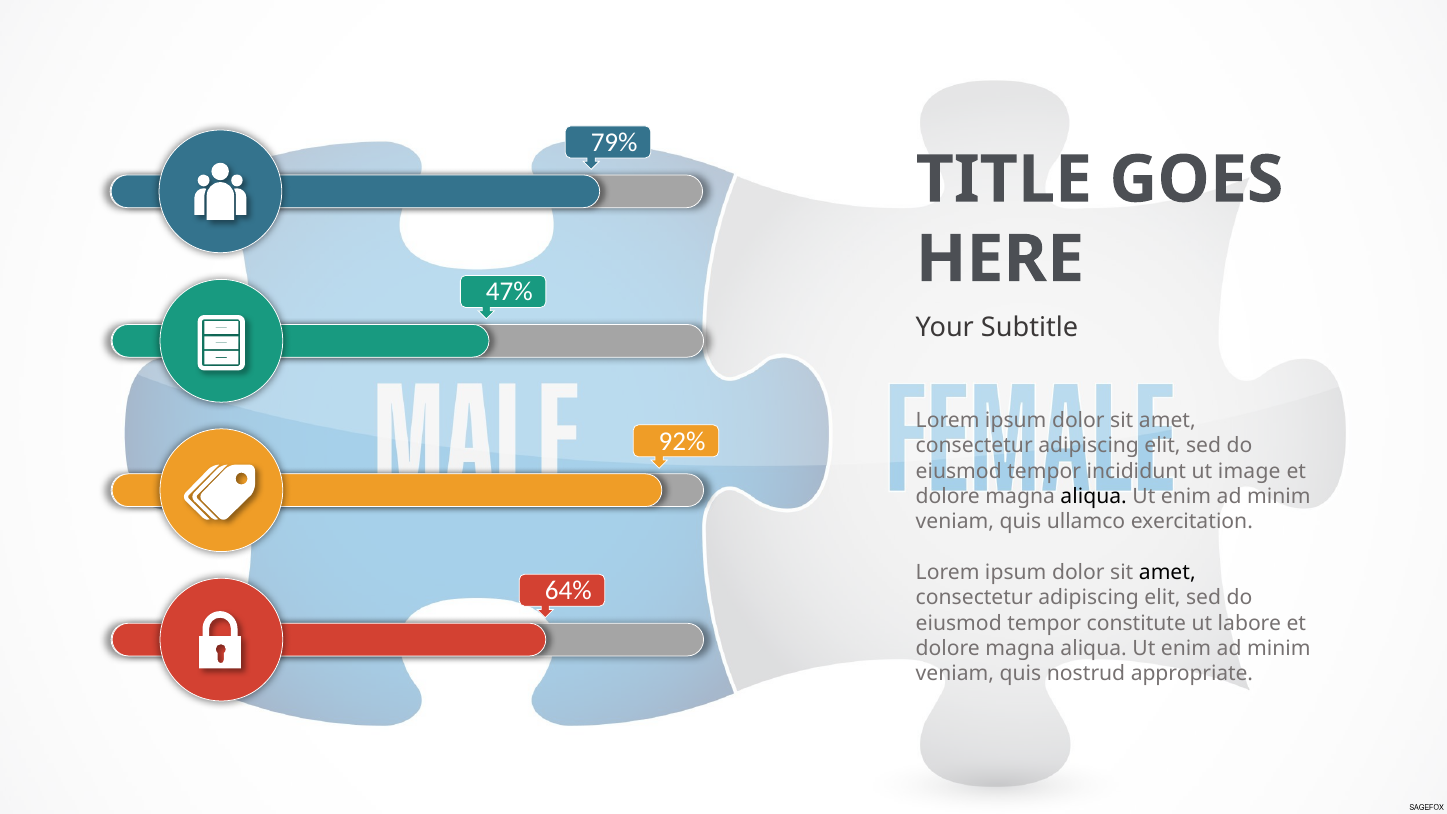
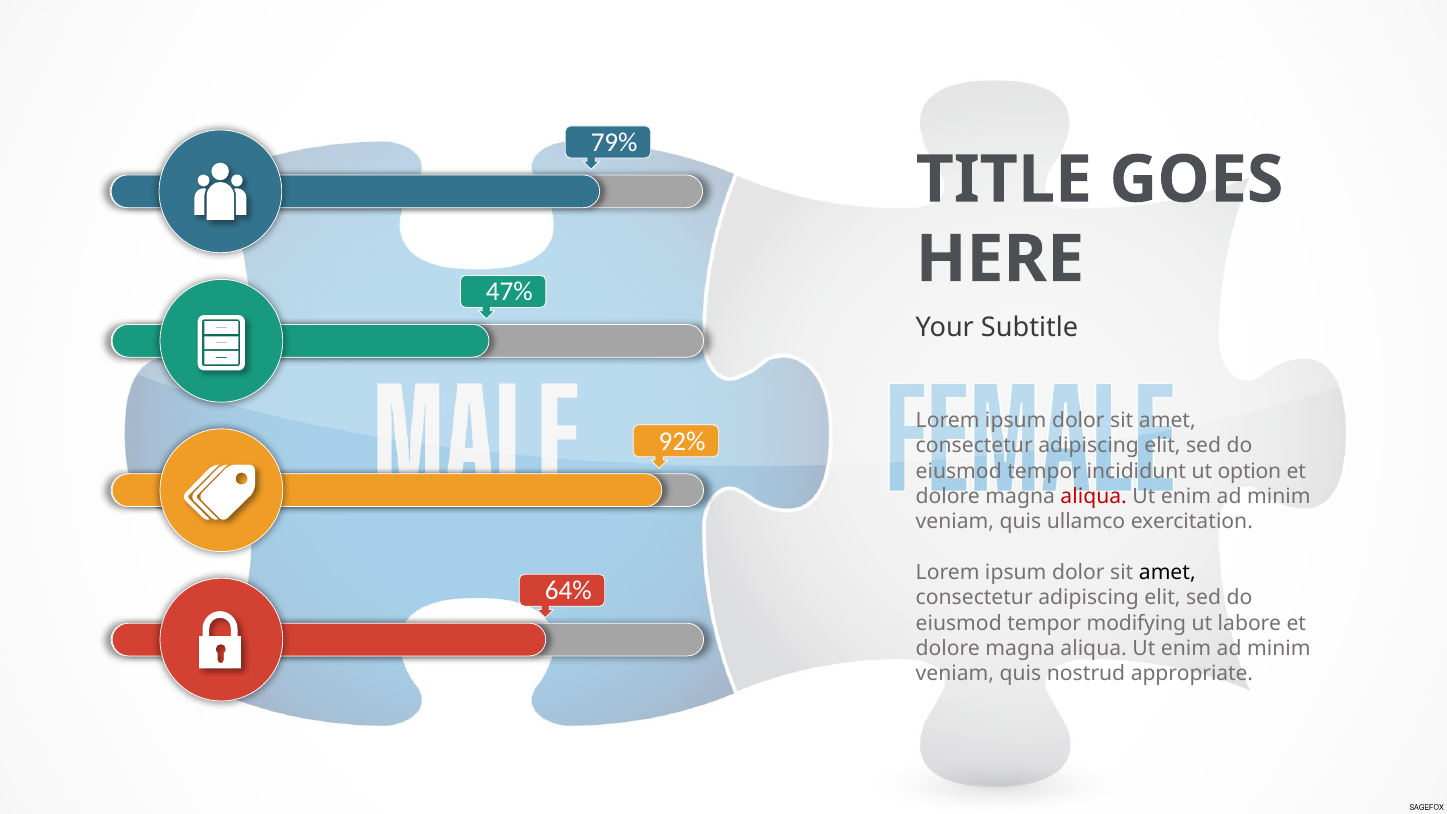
image: image -> option (1249, 471)
aliqua colour: black -> red (1094, 497)
constitute: constitute -> modifying (1136, 623)
